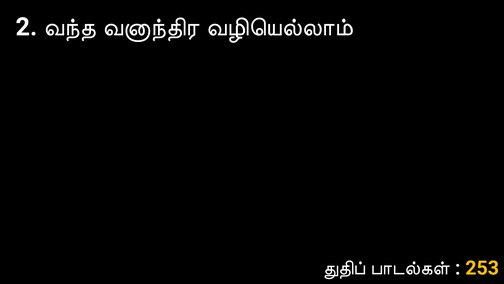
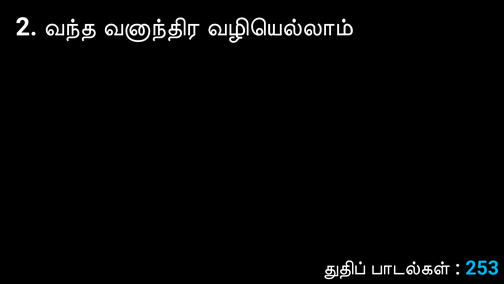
253 colour: yellow -> light blue (482, 268)
